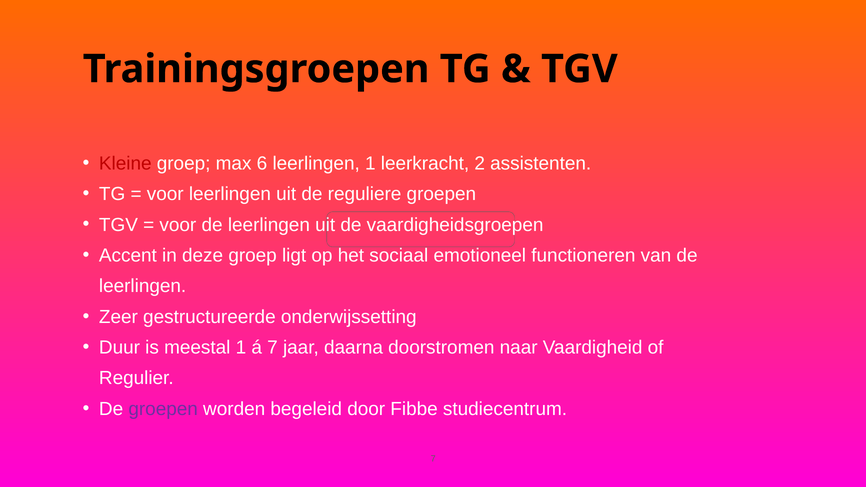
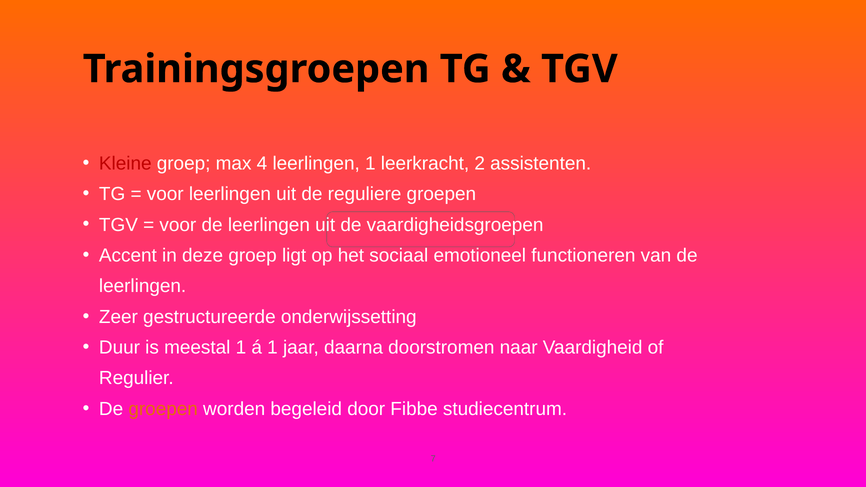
6: 6 -> 4 (262, 163)
á 7: 7 -> 1 (273, 348)
groepen colour: purple -> orange (163, 409)
